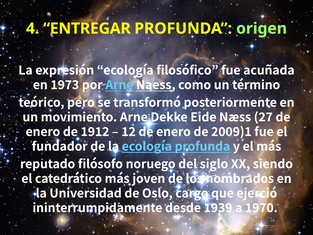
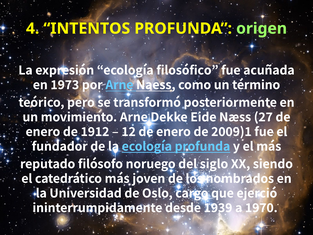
ENTREGAR: ENTREGAR -> INTENTOS (87, 28)
